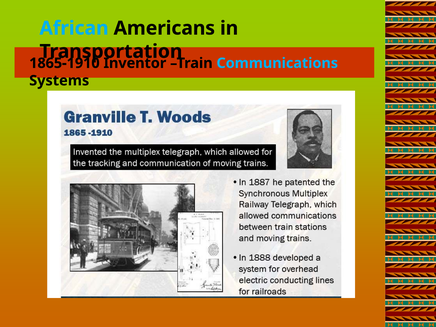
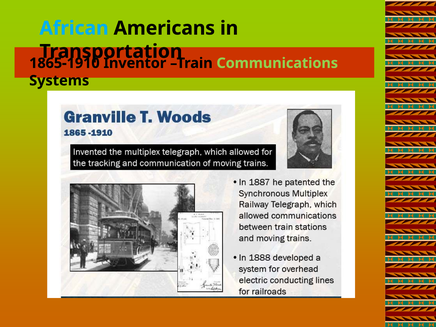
Communications colour: light blue -> light green (277, 63)
